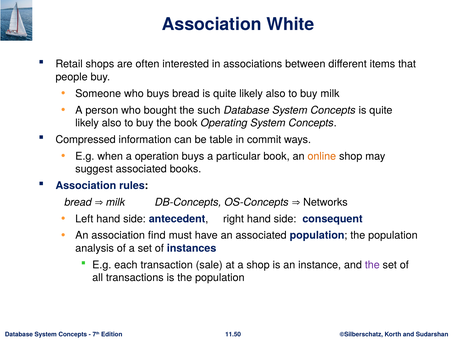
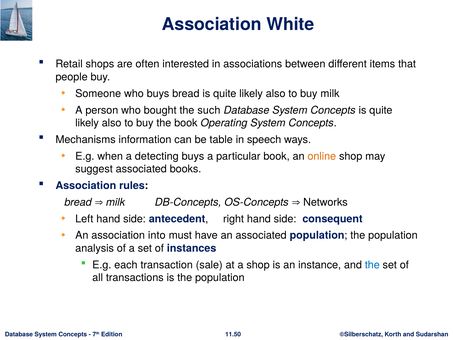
Compressed: Compressed -> Mechanisms (86, 139)
commit: commit -> speech (264, 139)
operation: operation -> detecting (157, 156)
find: find -> into (157, 235)
the colour: purple -> blue (372, 265)
